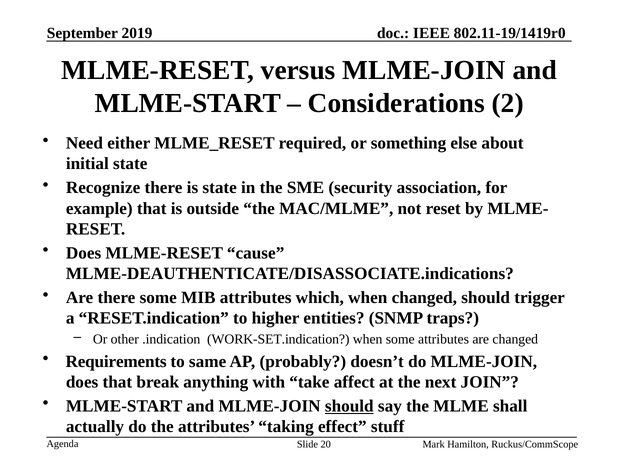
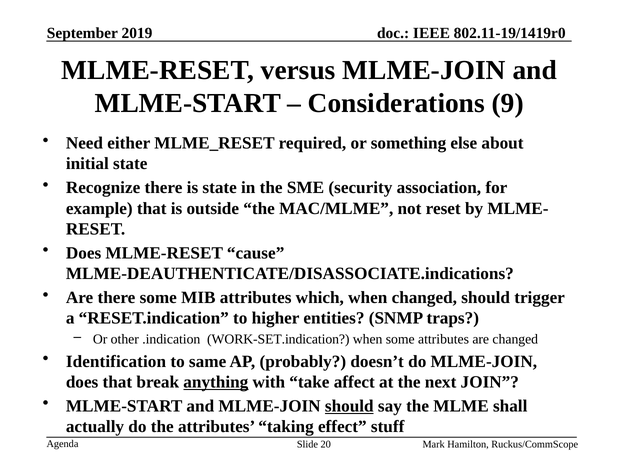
2: 2 -> 9 (508, 103)
Requirements: Requirements -> Identification (116, 362)
anything underline: none -> present (216, 382)
